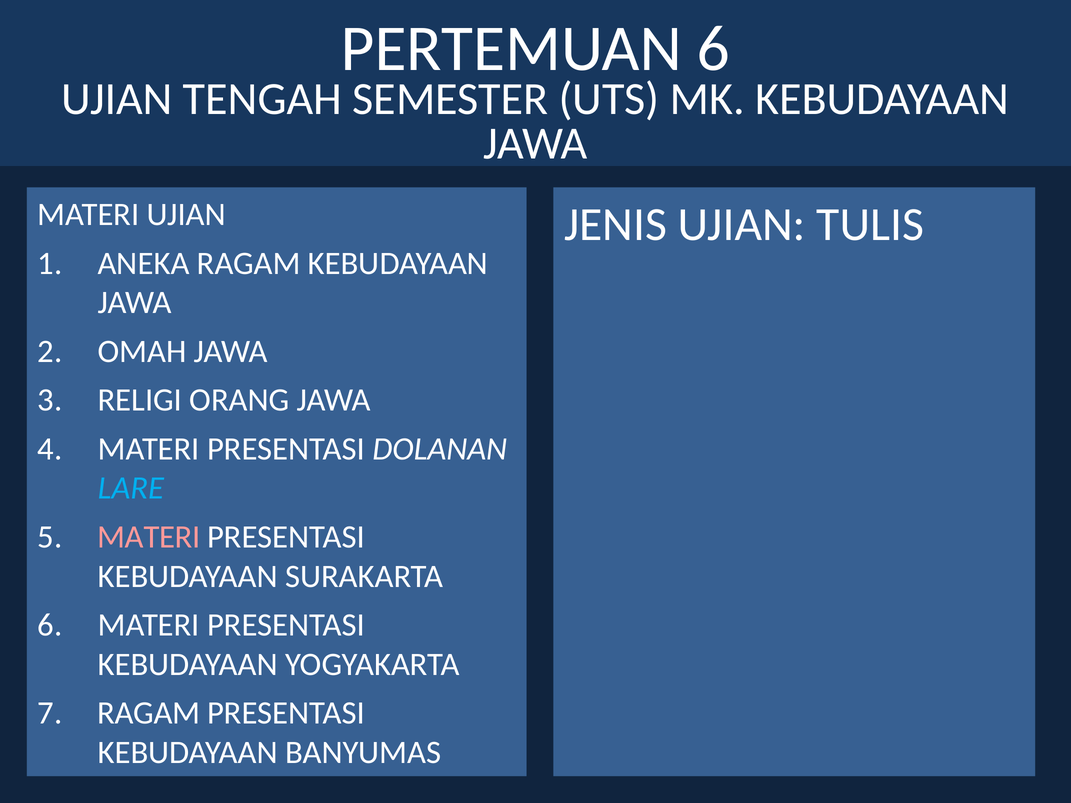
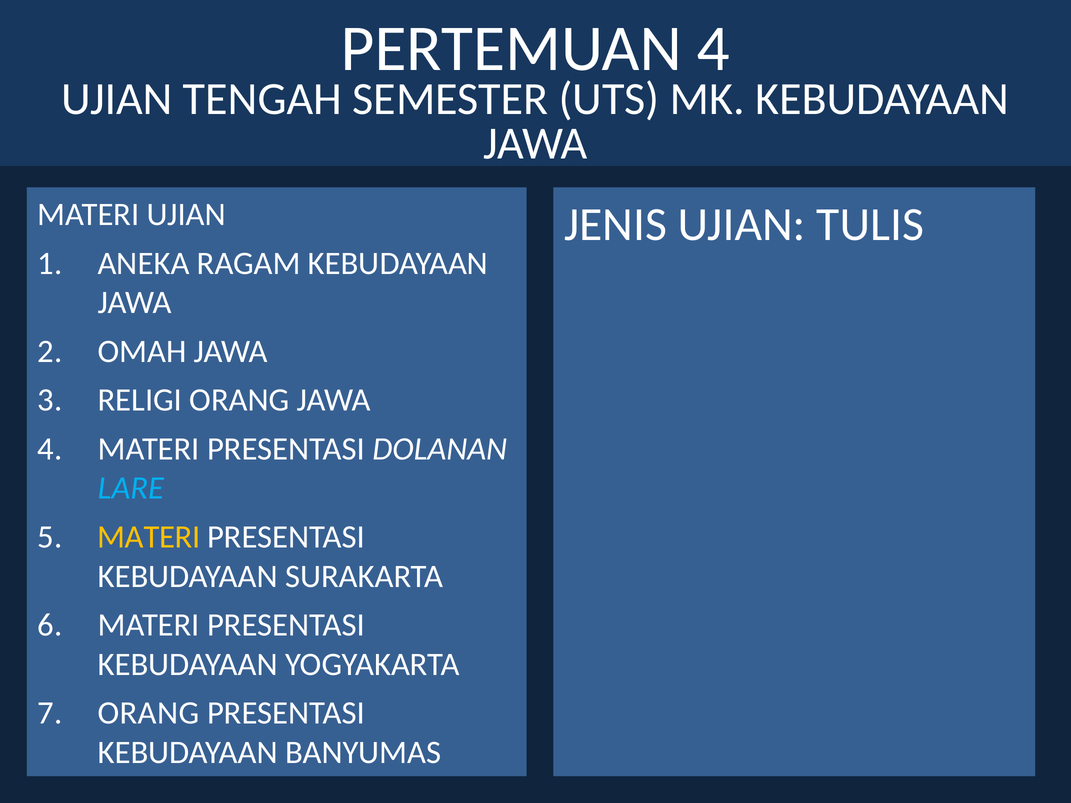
PERTEMUAN 6: 6 -> 4 (713, 49)
MATERI colour: pink -> yellow (149, 537)
RAGAM: RAGAM -> ORANG (149, 713)
